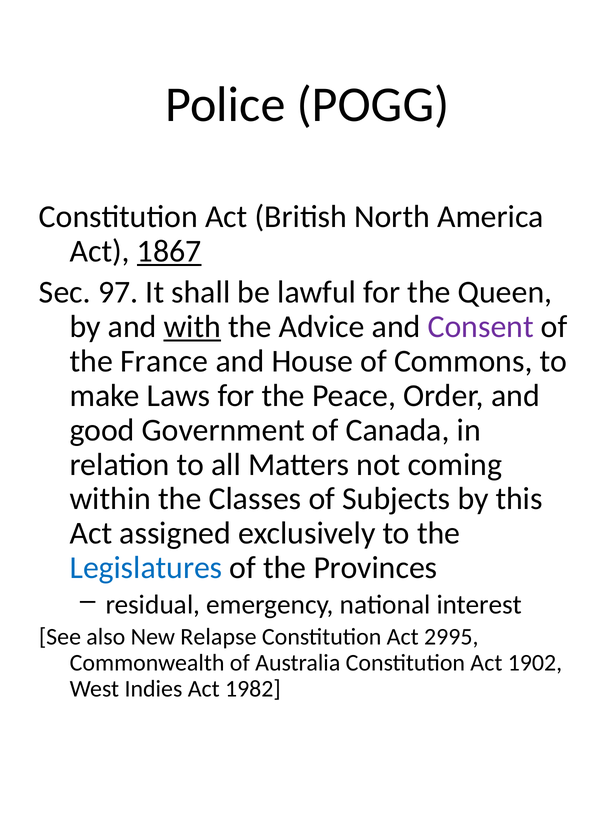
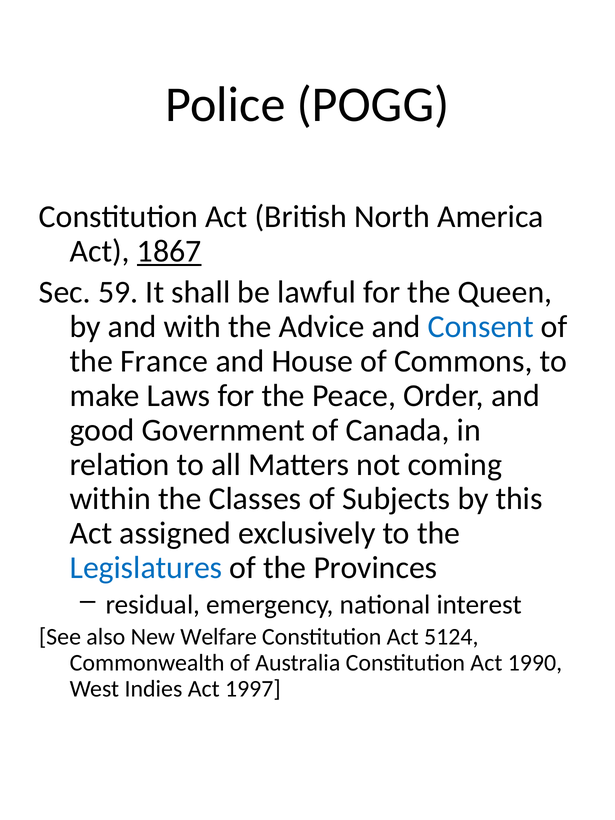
97: 97 -> 59 (118, 292)
with underline: present -> none (192, 327)
Consent colour: purple -> blue (481, 327)
Relapse: Relapse -> Welfare (219, 637)
2995: 2995 -> 5124 (451, 637)
1902: 1902 -> 1990 (535, 663)
1982: 1982 -> 1997 (253, 689)
